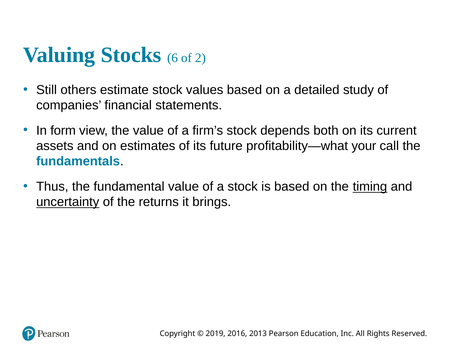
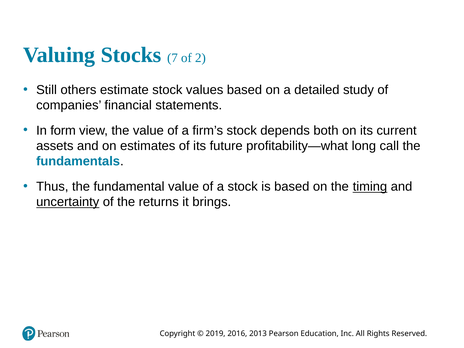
6: 6 -> 7 (172, 58)
your: your -> long (364, 146)
